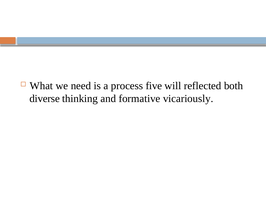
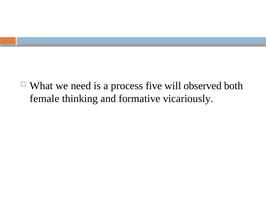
reflected: reflected -> observed (203, 86)
diverse: diverse -> female (45, 99)
